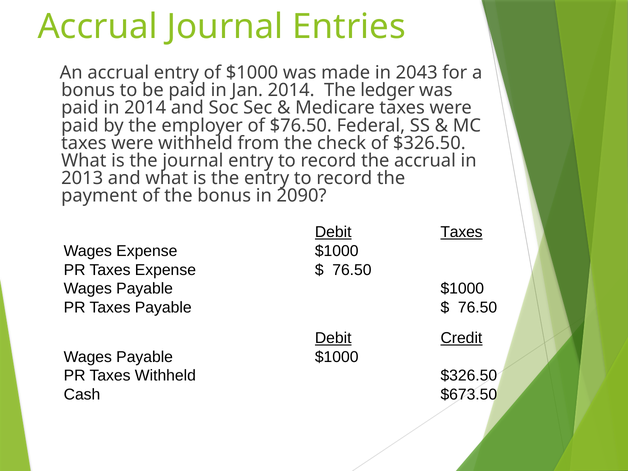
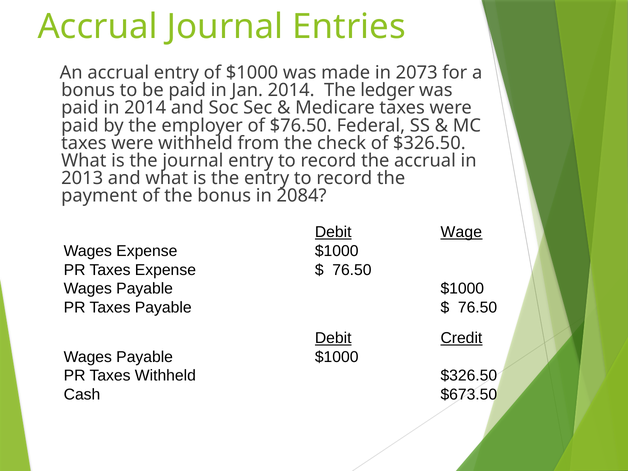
2043: 2043 -> 2073 (417, 73)
2090: 2090 -> 2084 (302, 196)
Debit Taxes: Taxes -> Wage (461, 232)
